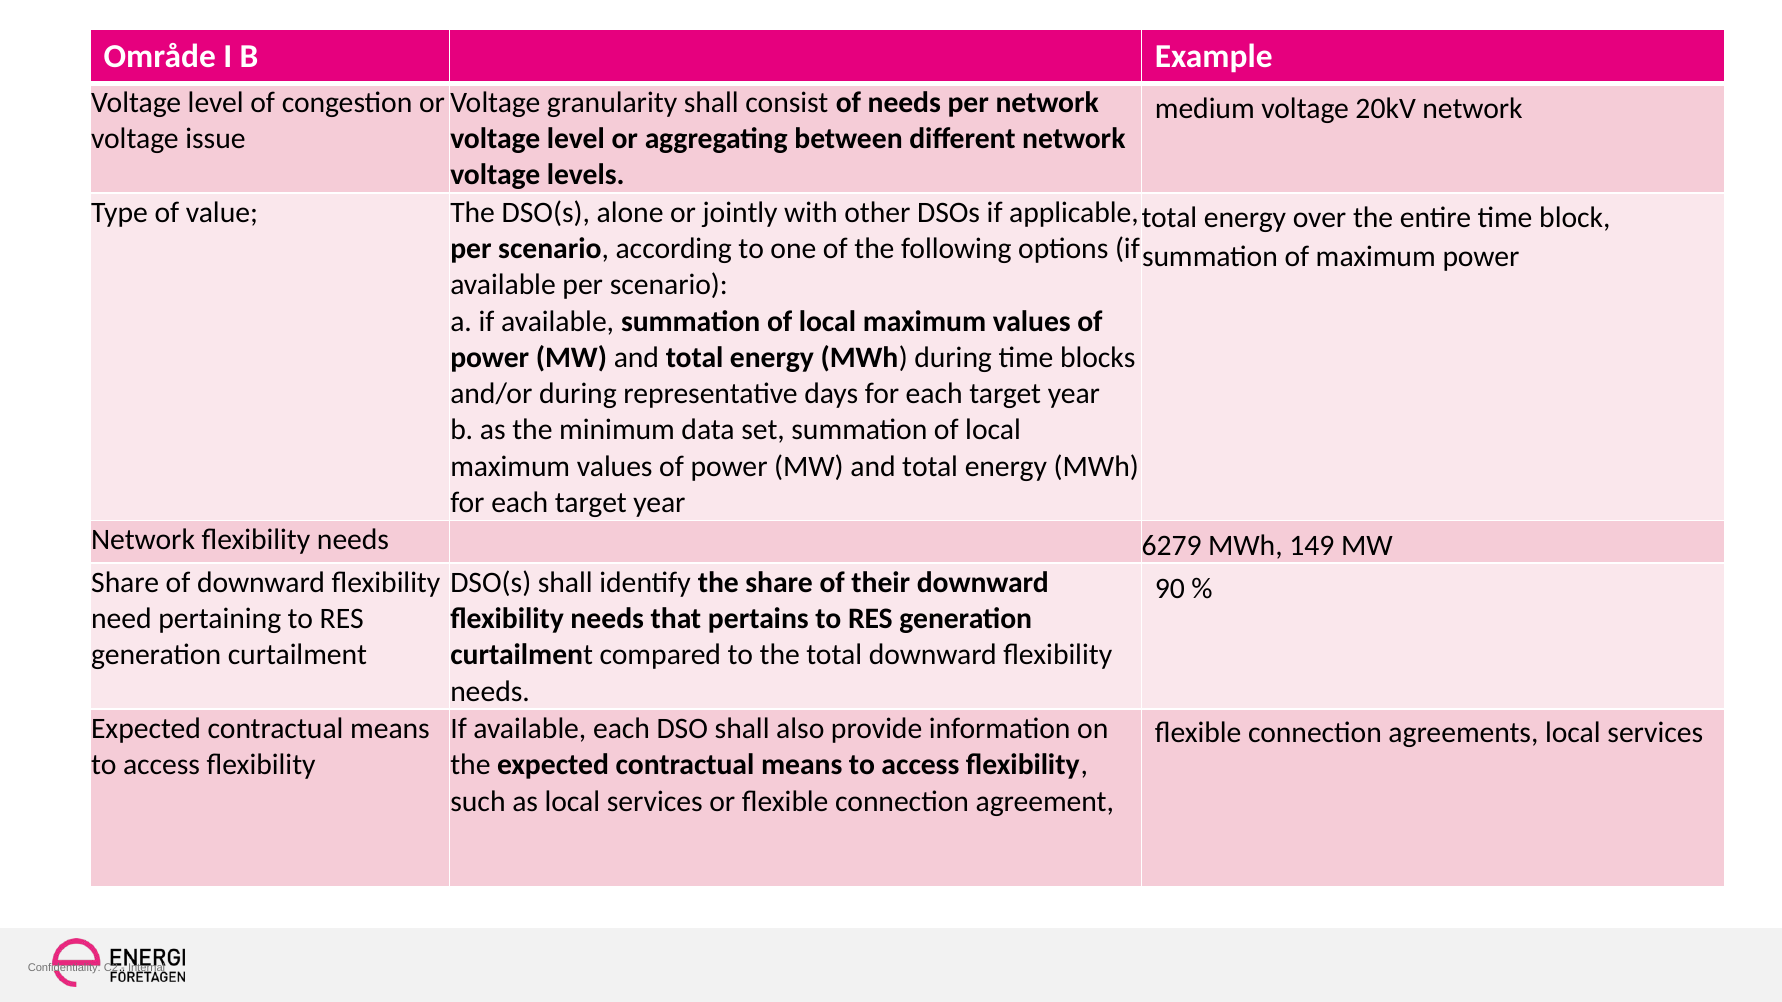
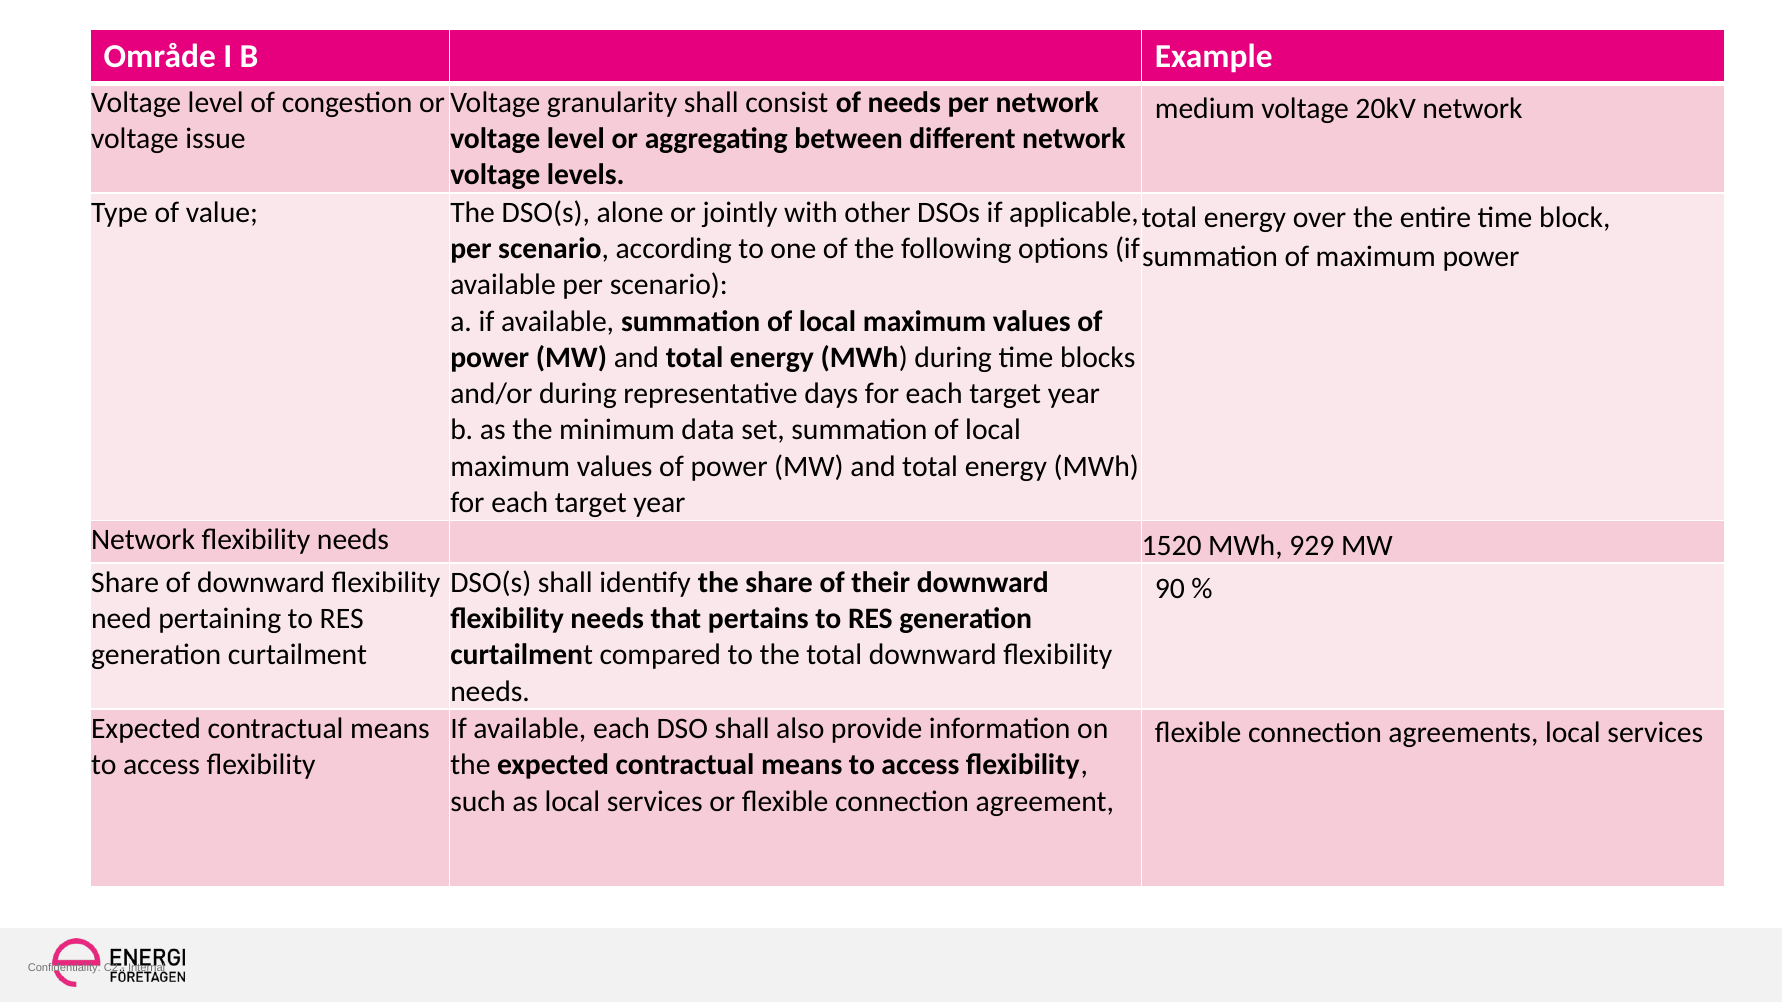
6279: 6279 -> 1520 (1172, 545)
149: 149 -> 929 (1312, 545)
